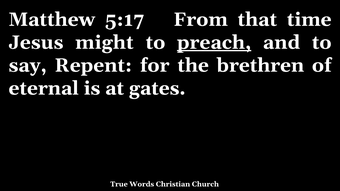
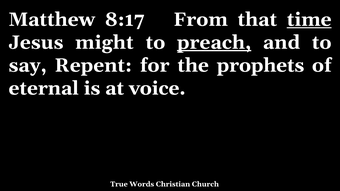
5:17: 5:17 -> 8:17 (125, 20)
time underline: none -> present (309, 20)
brethren: brethren -> prophets (260, 65)
gates: gates -> voice (157, 88)
